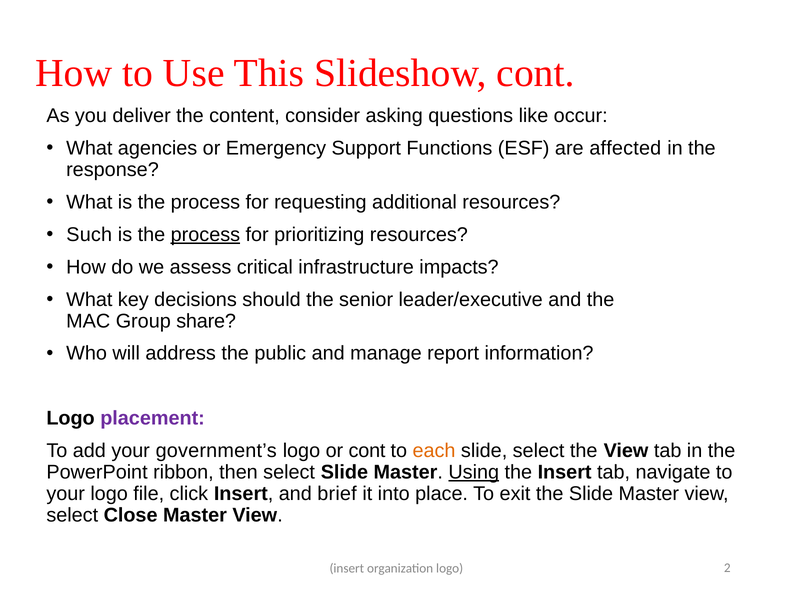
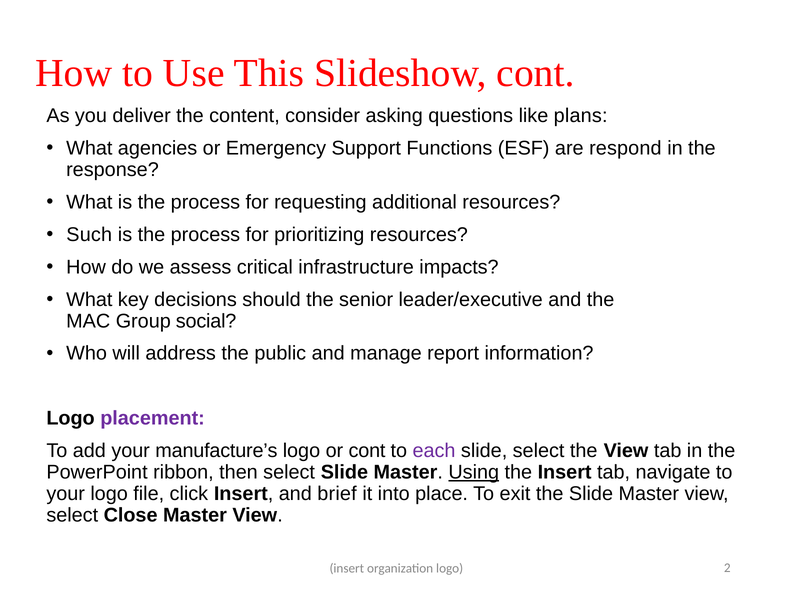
occur: occur -> plans (581, 116)
affected: affected -> respond (625, 148)
process underline: present -> none (205, 235)
share: share -> social (206, 321)
government’s: government’s -> manufacture’s (216, 451)
each colour: orange -> purple (434, 451)
